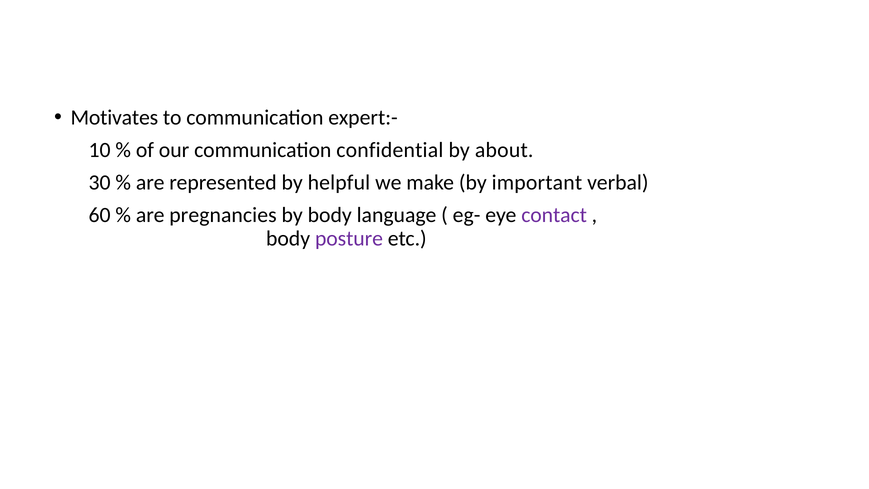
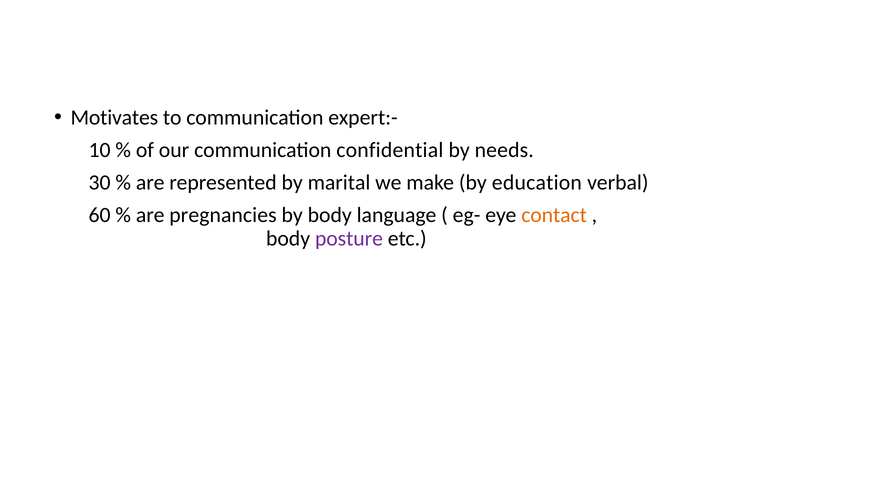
about: about -> needs (504, 150)
helpful: helpful -> marital (339, 183)
important: important -> education (537, 183)
contact colour: purple -> orange (554, 215)
